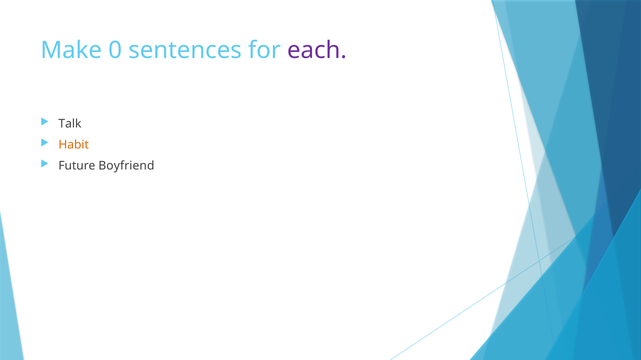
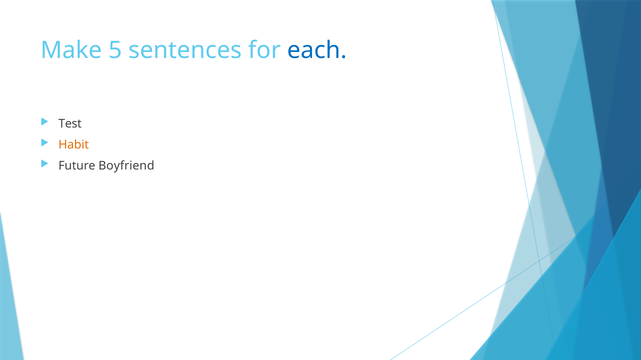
0: 0 -> 5 (115, 51)
each colour: purple -> blue (317, 51)
Talk: Talk -> Test (70, 124)
